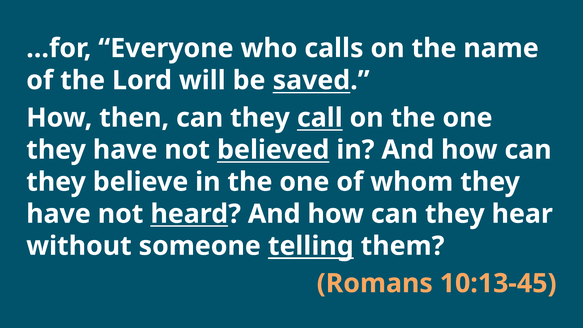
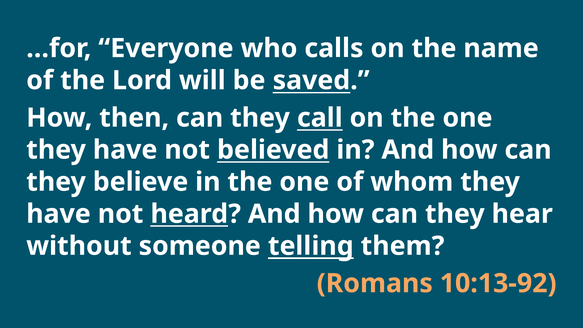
10:13-45: 10:13-45 -> 10:13-92 (498, 283)
